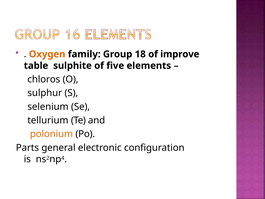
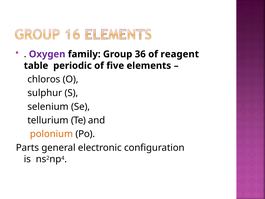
Oxygen colour: orange -> purple (47, 54)
18: 18 -> 36 (140, 54)
improve: improve -> reagent (180, 54)
sulphite: sulphite -> periodic (72, 66)
